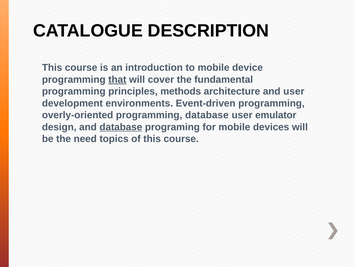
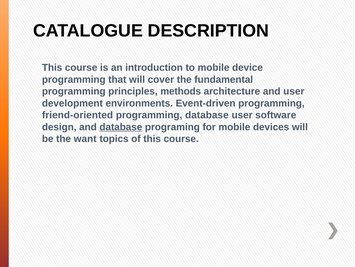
that underline: present -> none (117, 79)
overly-oriented: overly-oriented -> friend-oriented (78, 115)
emulator: emulator -> software (276, 115)
need: need -> want (85, 139)
